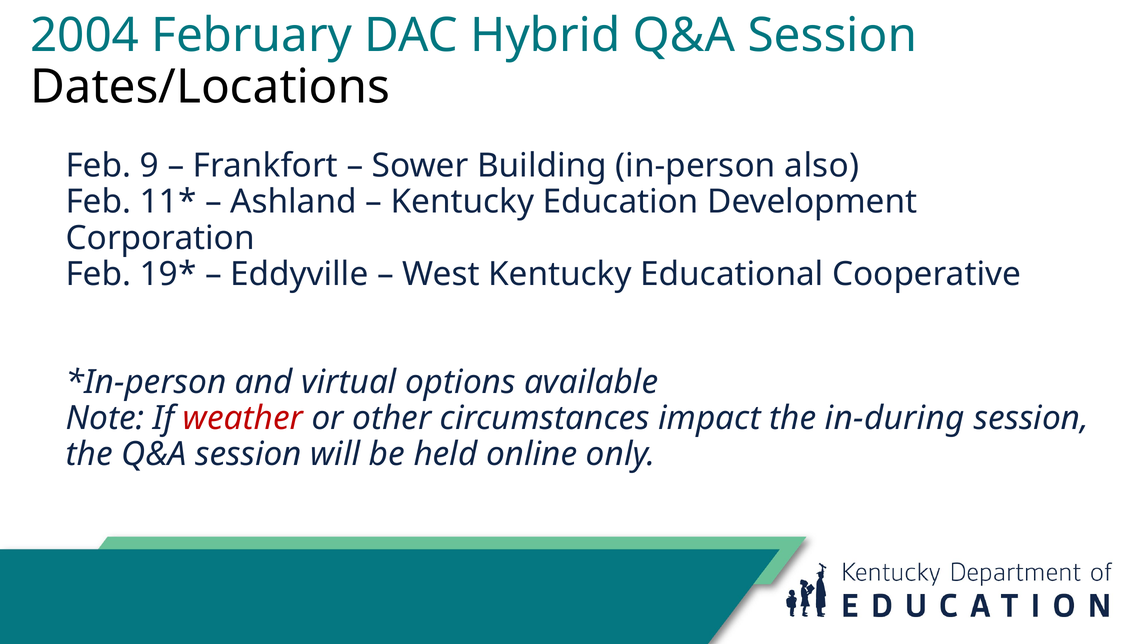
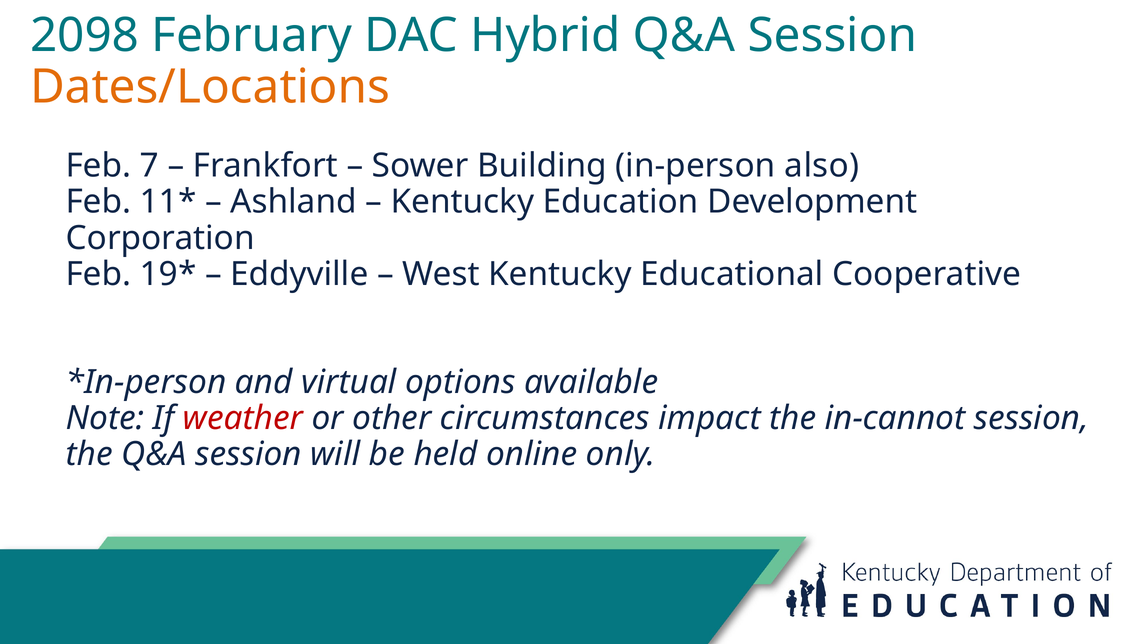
2004: 2004 -> 2098 (85, 36)
Dates/Locations colour: black -> orange (210, 87)
9: 9 -> 7 (149, 166)
in-during: in-during -> in-cannot (895, 418)
